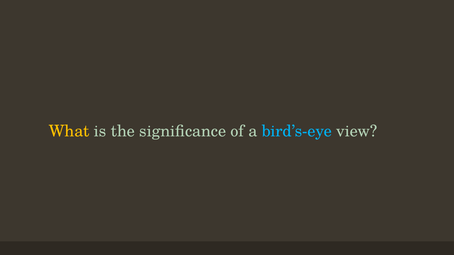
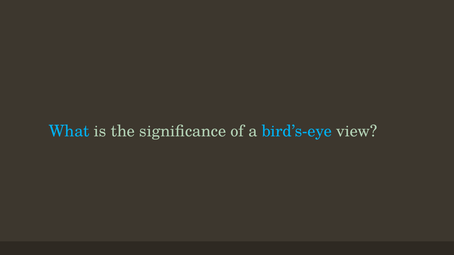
What colour: yellow -> light blue (69, 131)
